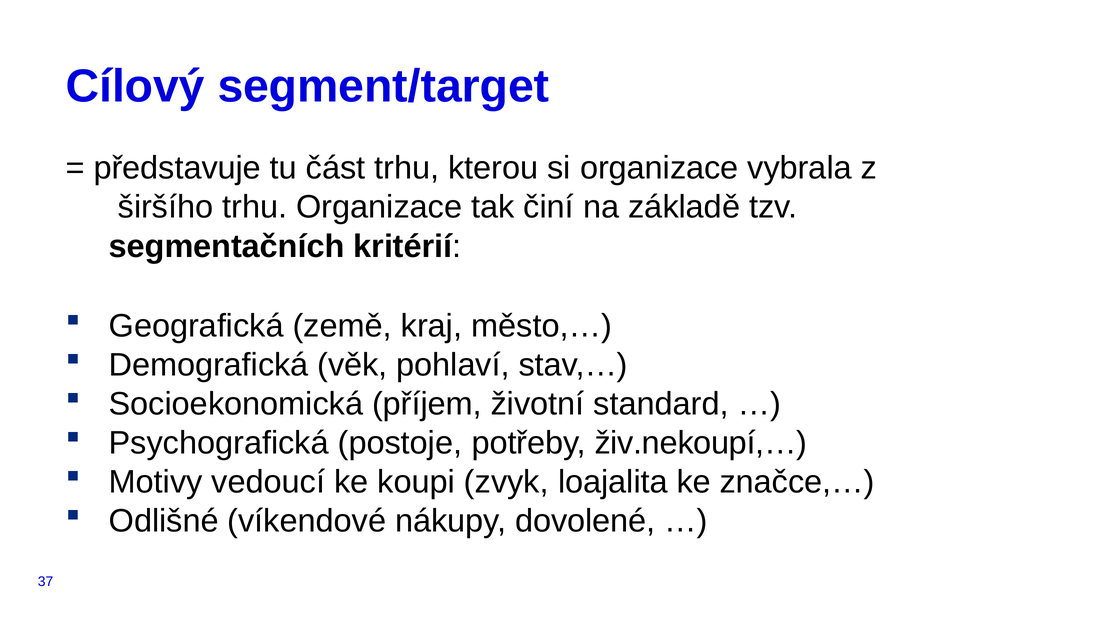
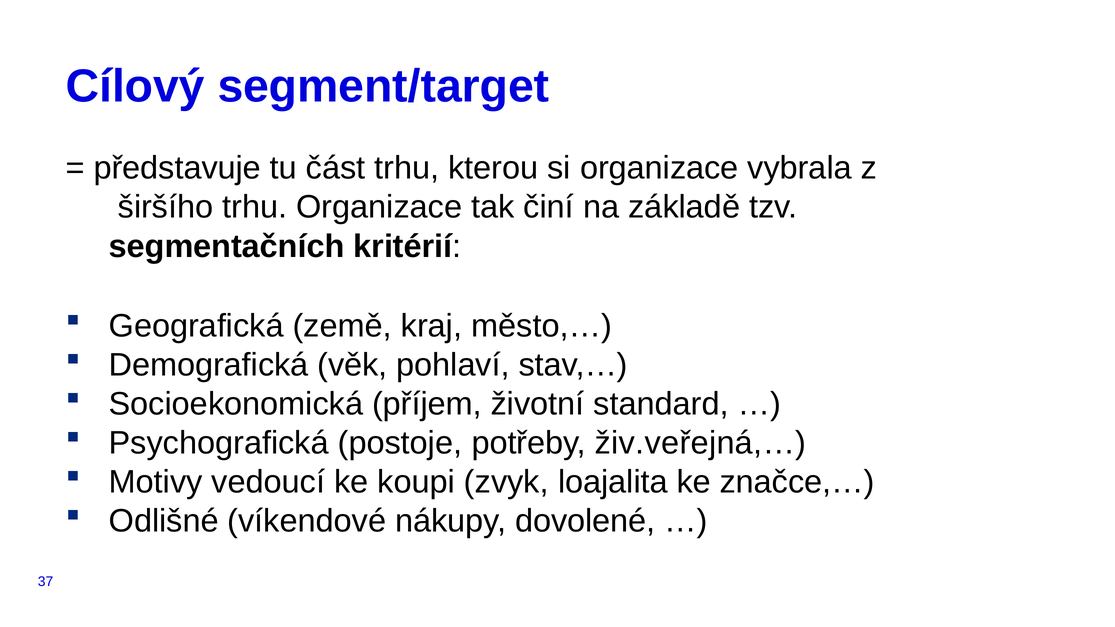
živ.nekoupí,…: živ.nekoupí,… -> živ.veřejná,… (701, 443)
